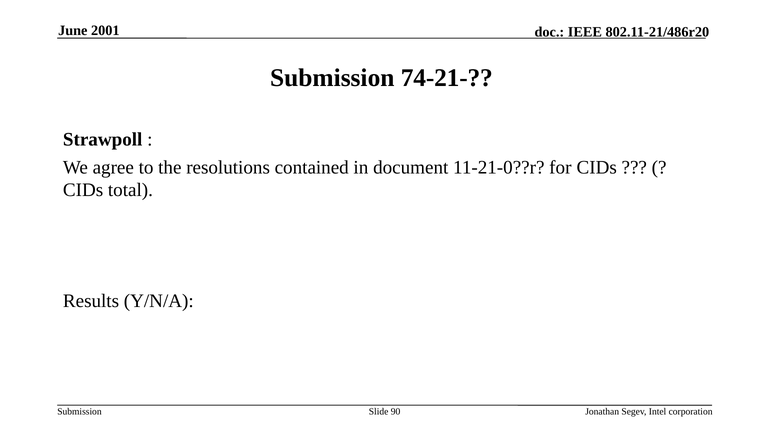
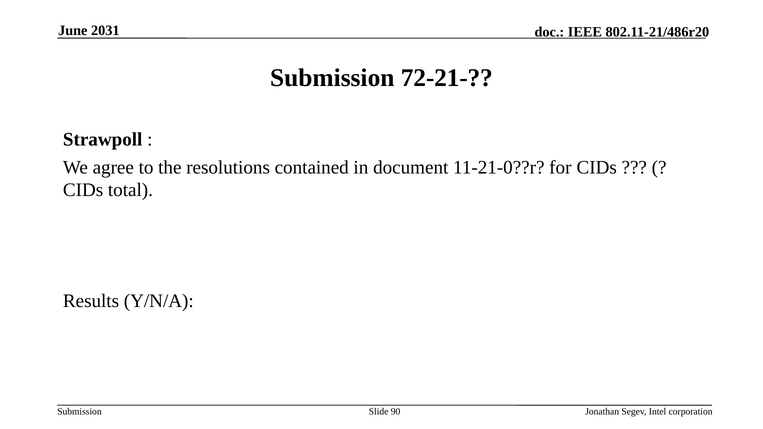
2001: 2001 -> 2031 (105, 30)
74-21-: 74-21- -> 72-21- (447, 78)
